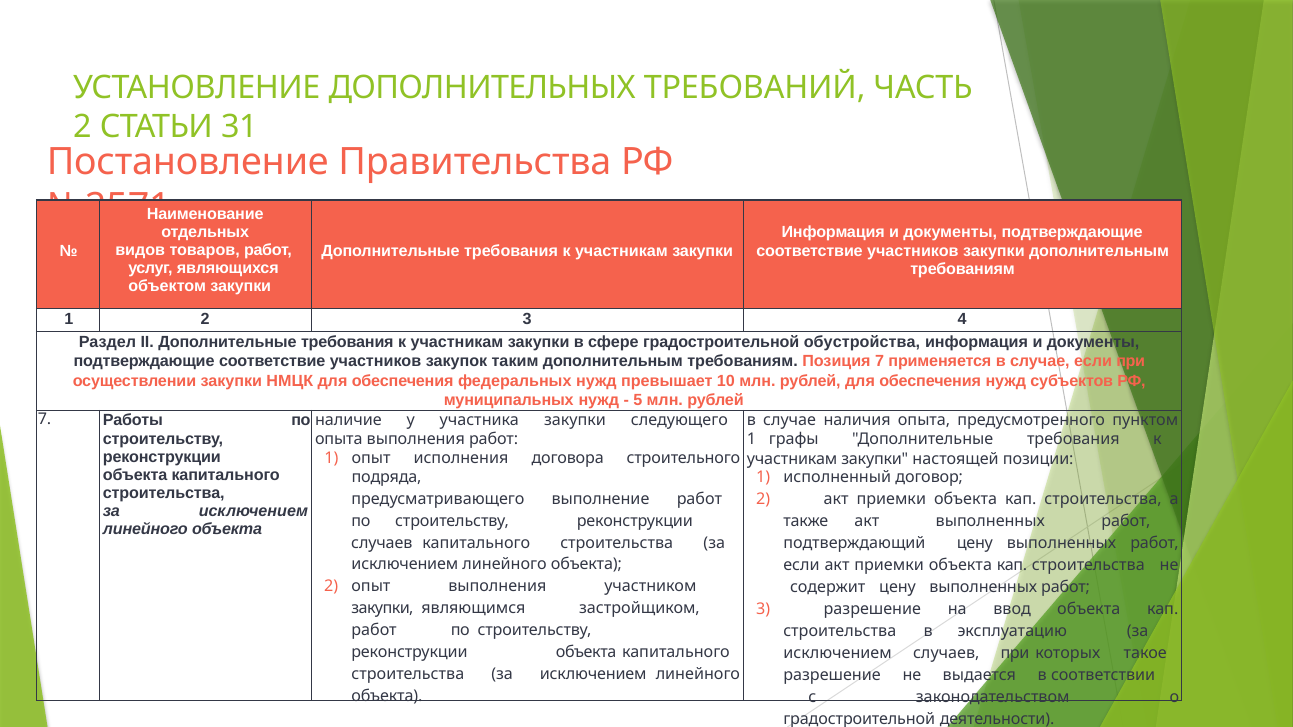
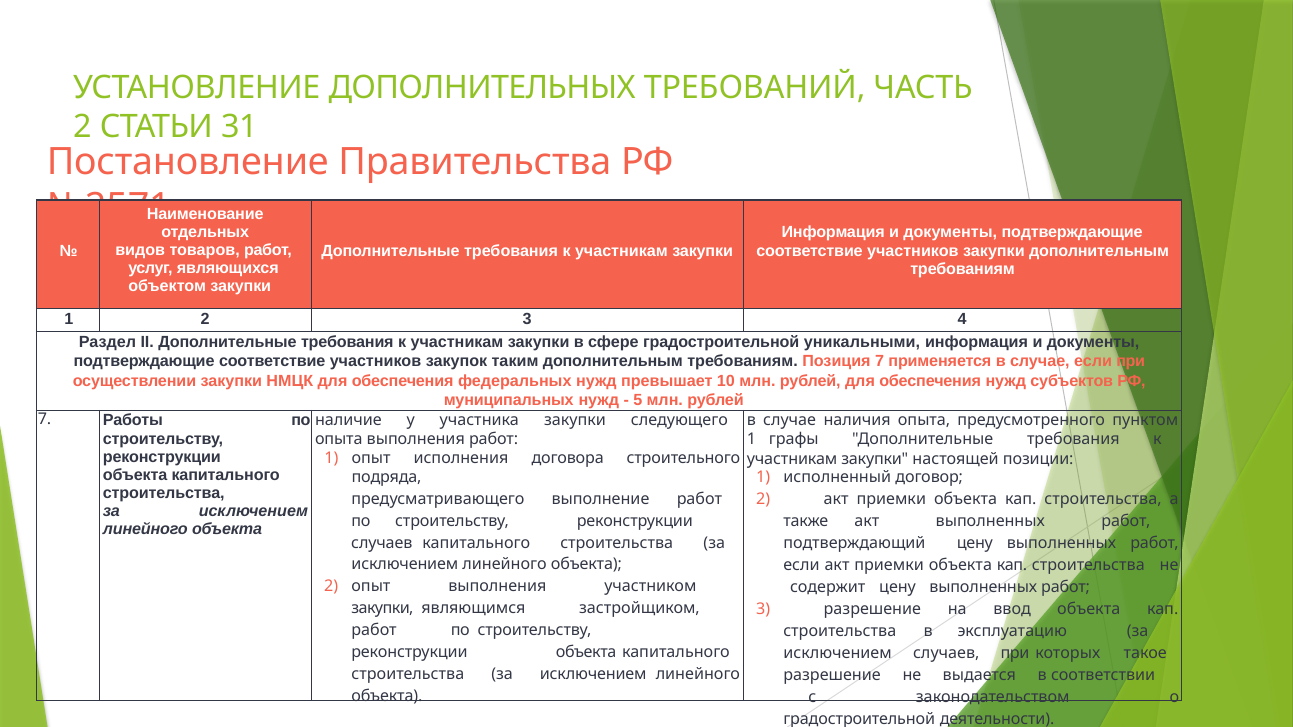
обустройства: обустройства -> уникальными (862, 342)
